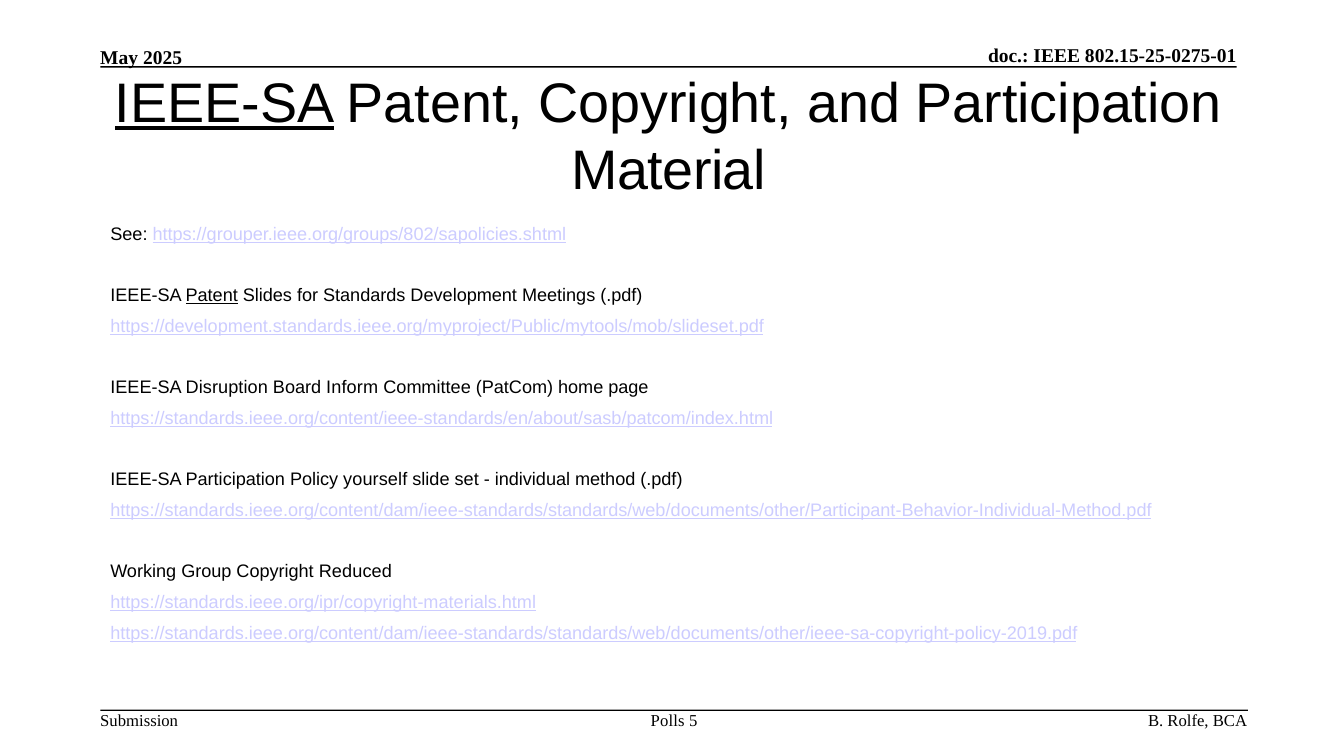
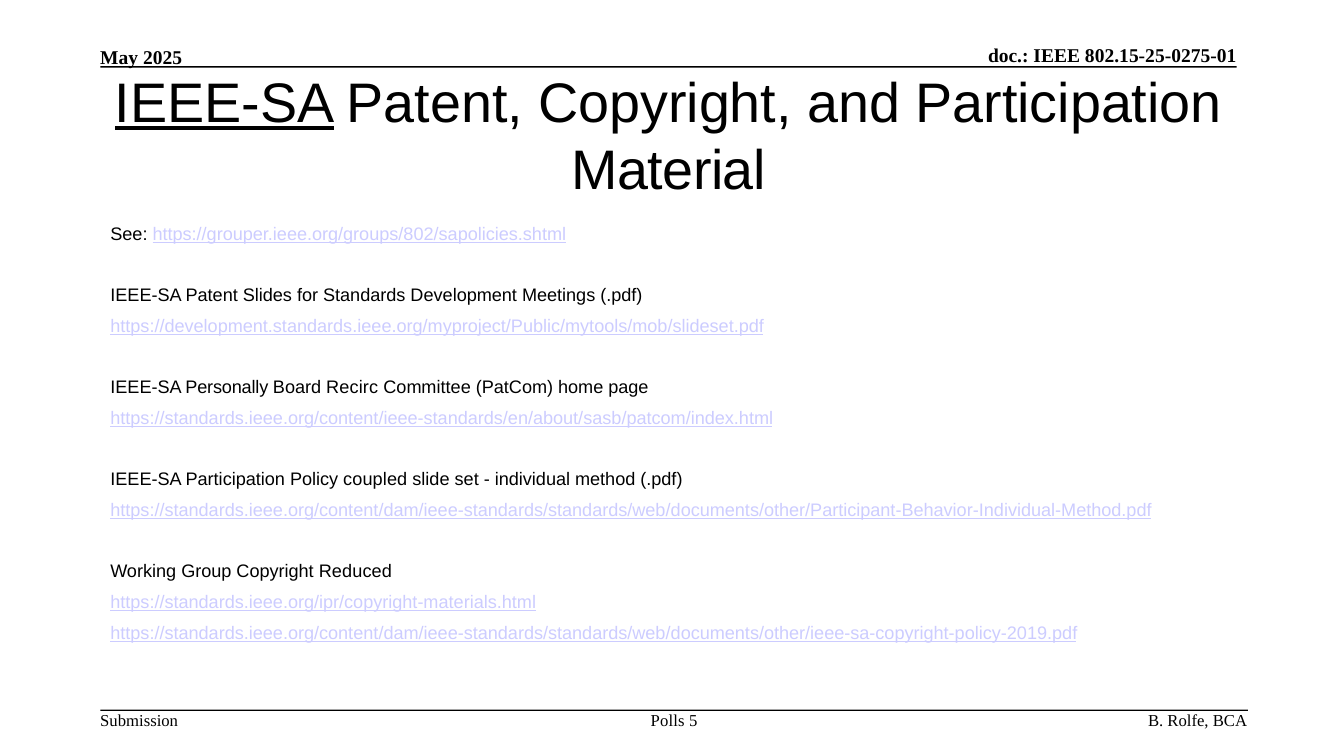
Patent underline: present -> none (212, 296)
Disruption: Disruption -> Personally (227, 388)
Inform: Inform -> Recirc (352, 388)
yourself: yourself -> coupled (375, 480)
